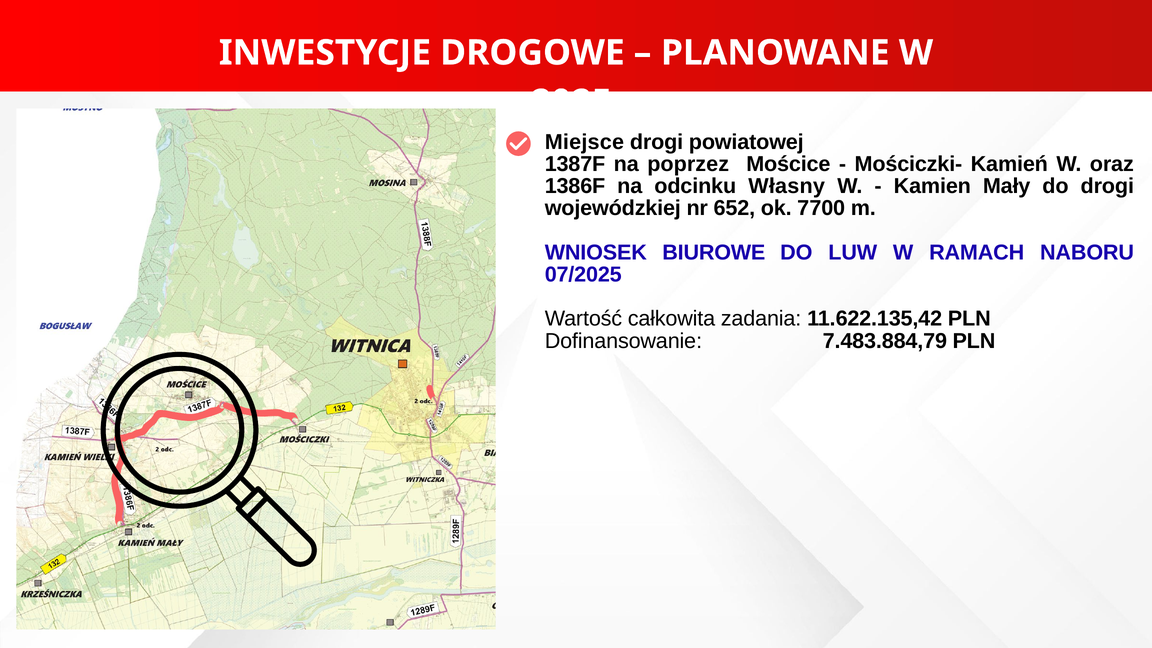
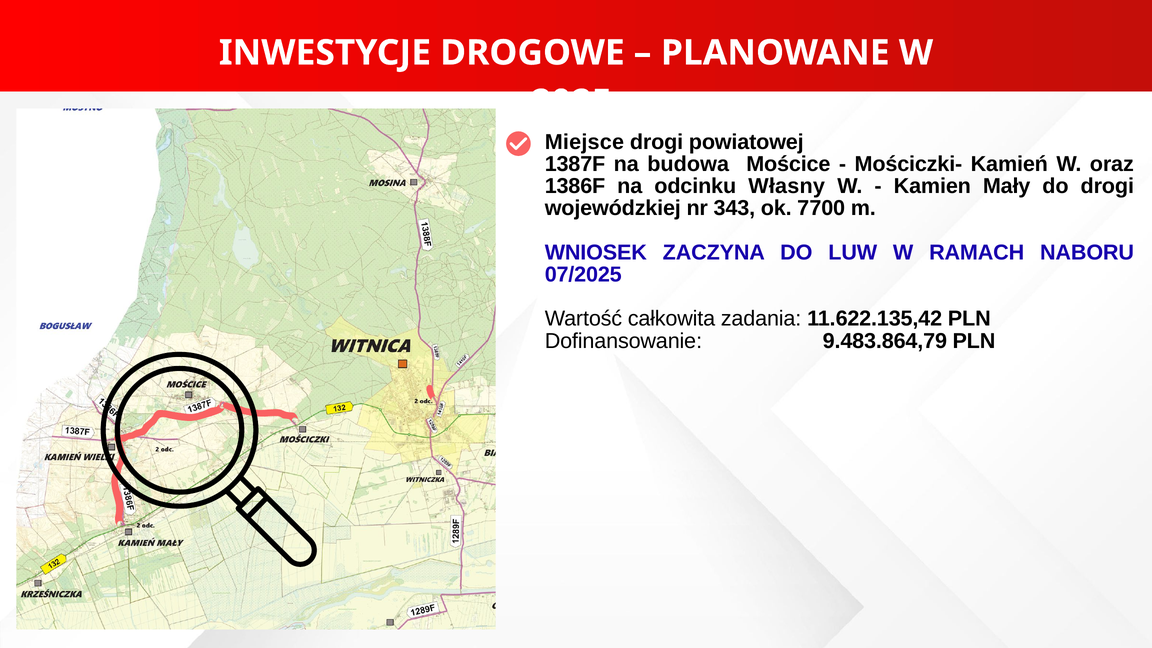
poprzez: poprzez -> budowa (688, 164)
652: 652 -> 343 (734, 208)
BIUROWE: BIUROWE -> ZACZYNA (714, 253)
7.483.884,79: 7.483.884,79 -> 9.483.864,79 (885, 341)
